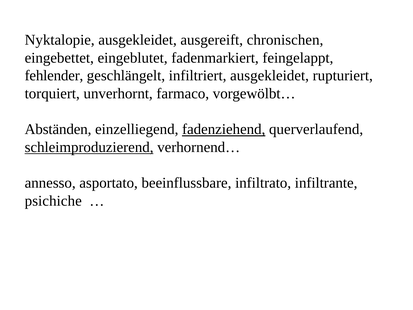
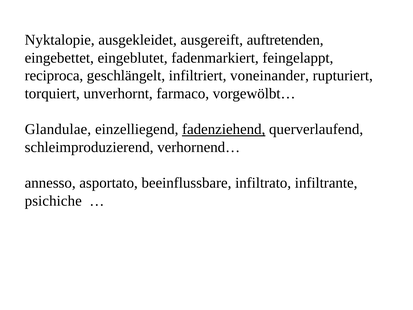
chronischen: chronischen -> auftretenden (285, 40)
fehlender: fehlender -> reciproca (54, 76)
infiltriert ausgekleidet: ausgekleidet -> voneinander (270, 76)
Abständen: Abständen -> Glandulae (58, 129)
schleimproduzierend underline: present -> none (89, 147)
